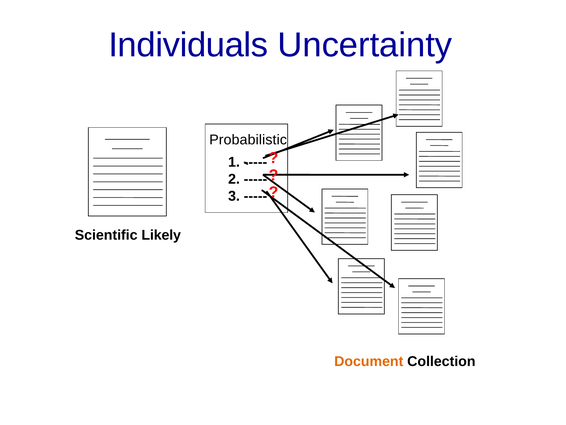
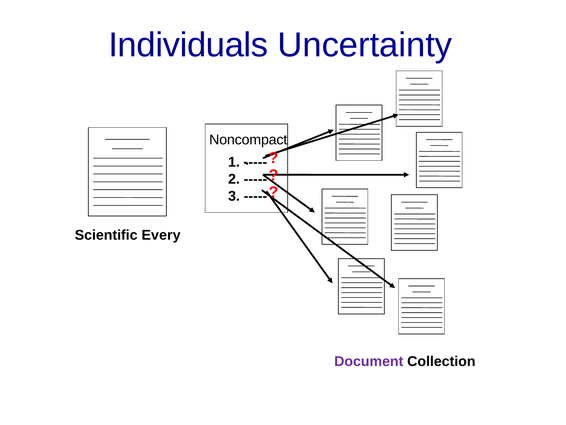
Probabilistic: Probabilistic -> Noncompact (248, 140)
Likely: Likely -> Every (161, 235)
Document colour: orange -> purple (369, 361)
